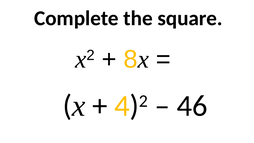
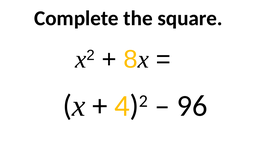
46: 46 -> 96 (192, 106)
